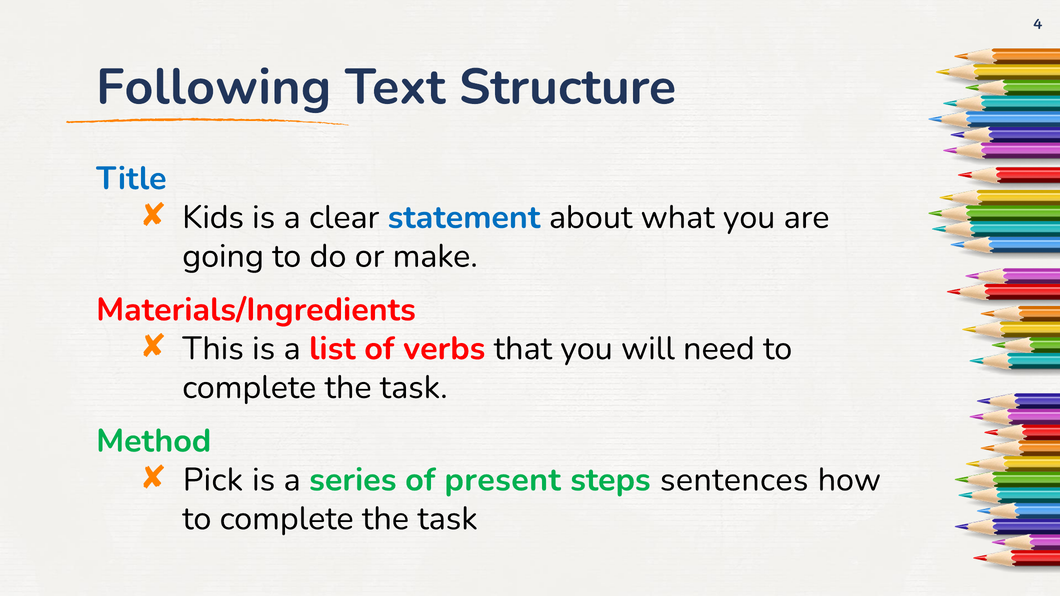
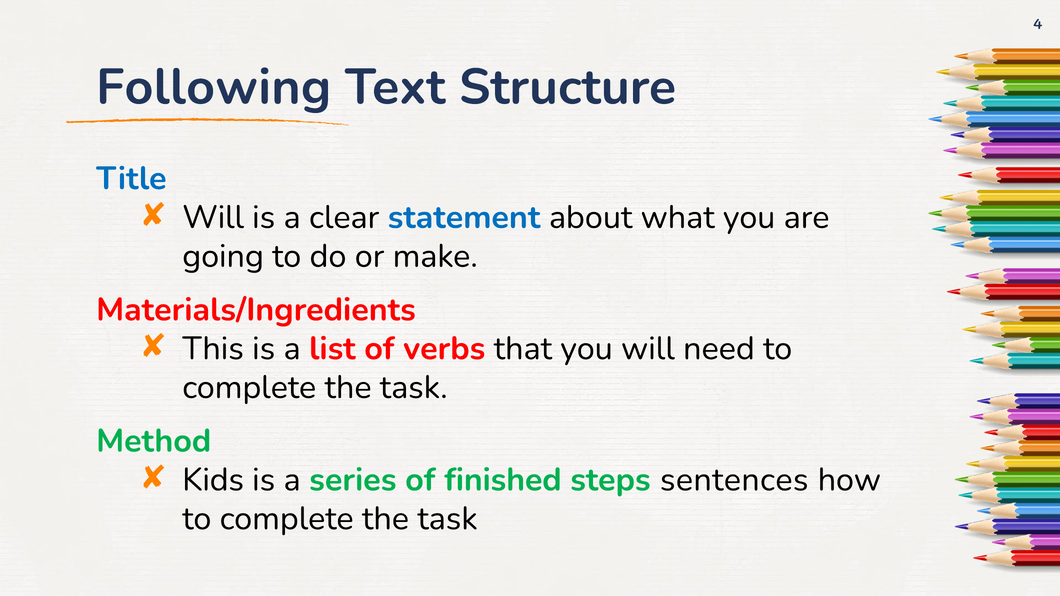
Kids: Kids -> Will (213, 217)
Pick: Pick -> Kids (213, 480)
present: present -> finished (503, 480)
